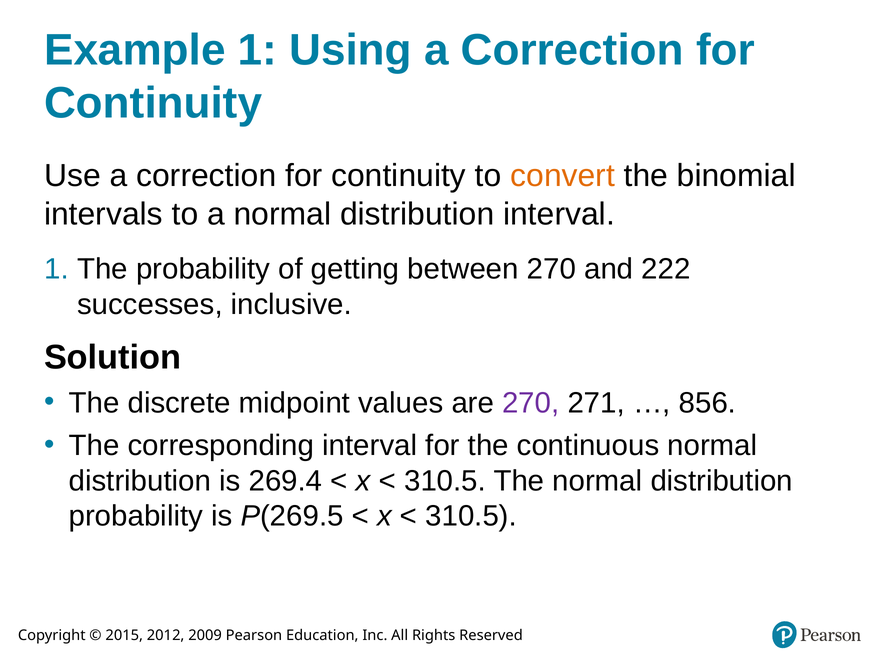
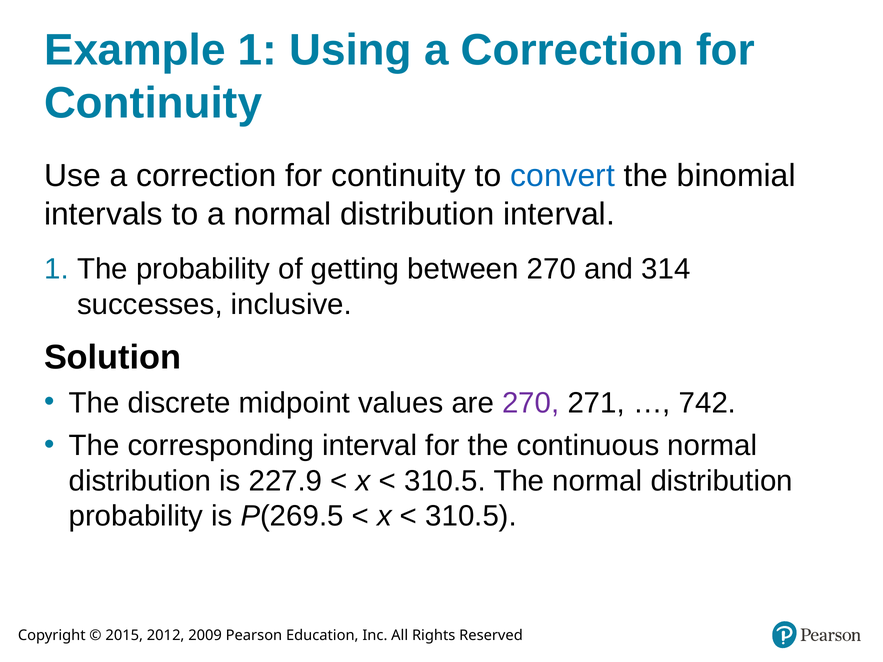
convert colour: orange -> blue (563, 176)
222: 222 -> 314 (666, 269)
856: 856 -> 742 (707, 403)
269.4: 269.4 -> 227.9 (285, 481)
